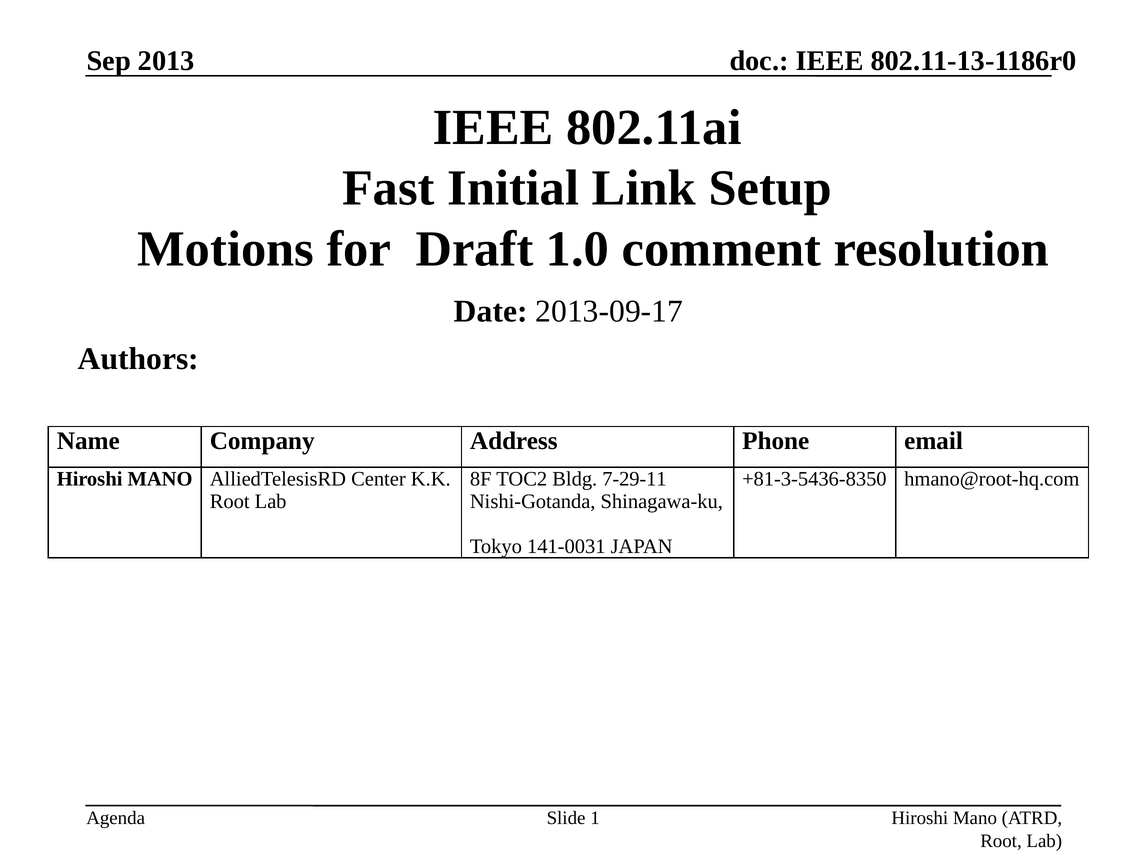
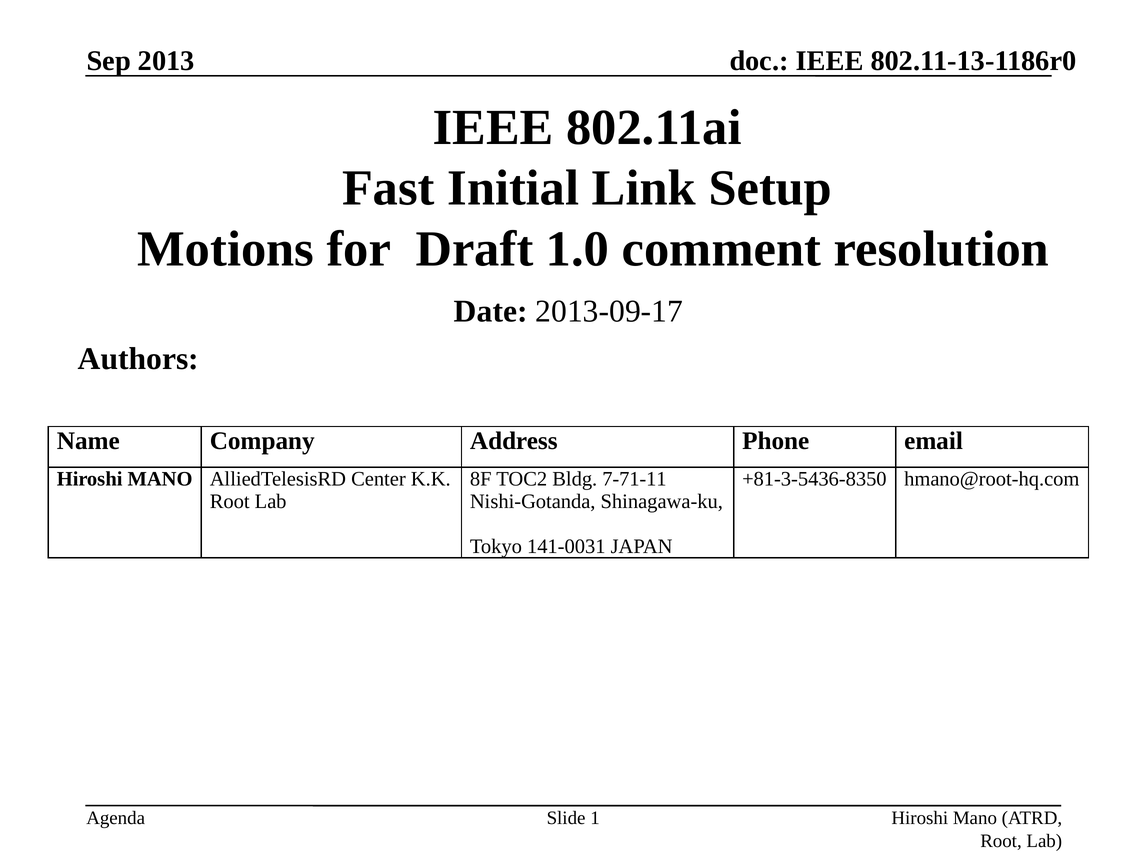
7-29-11: 7-29-11 -> 7-71-11 (634, 479)
